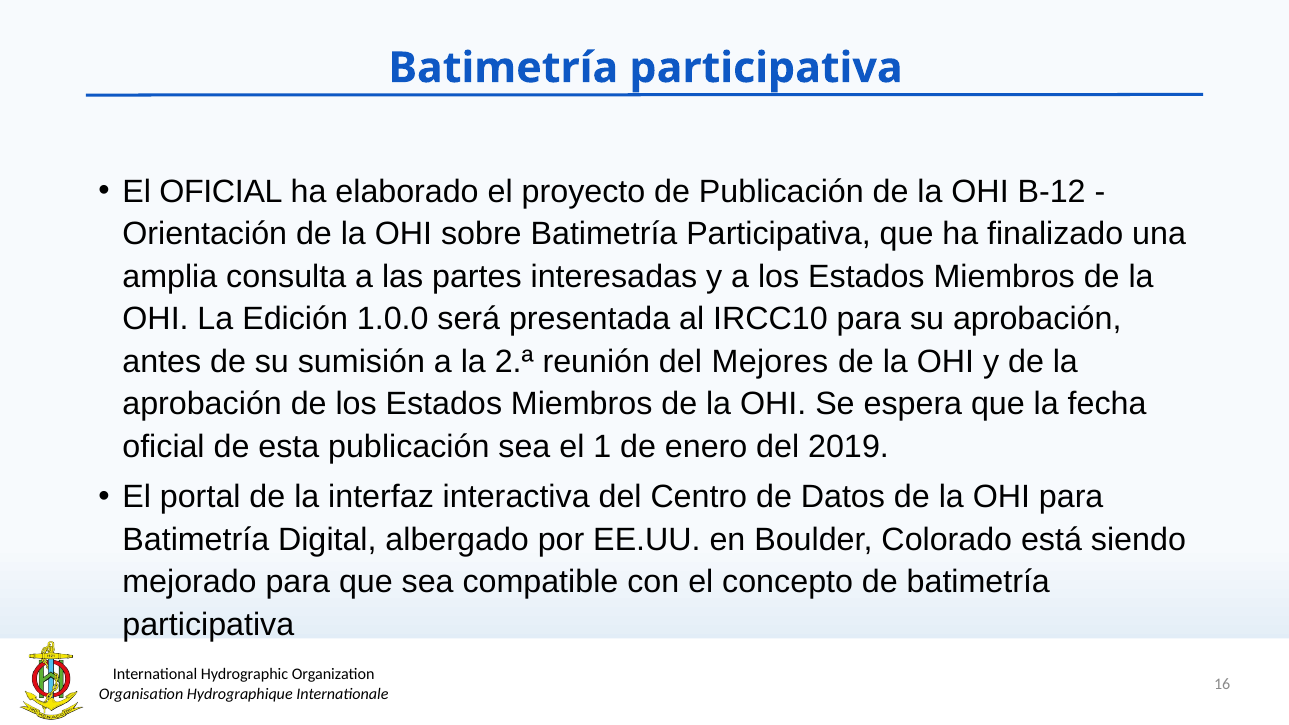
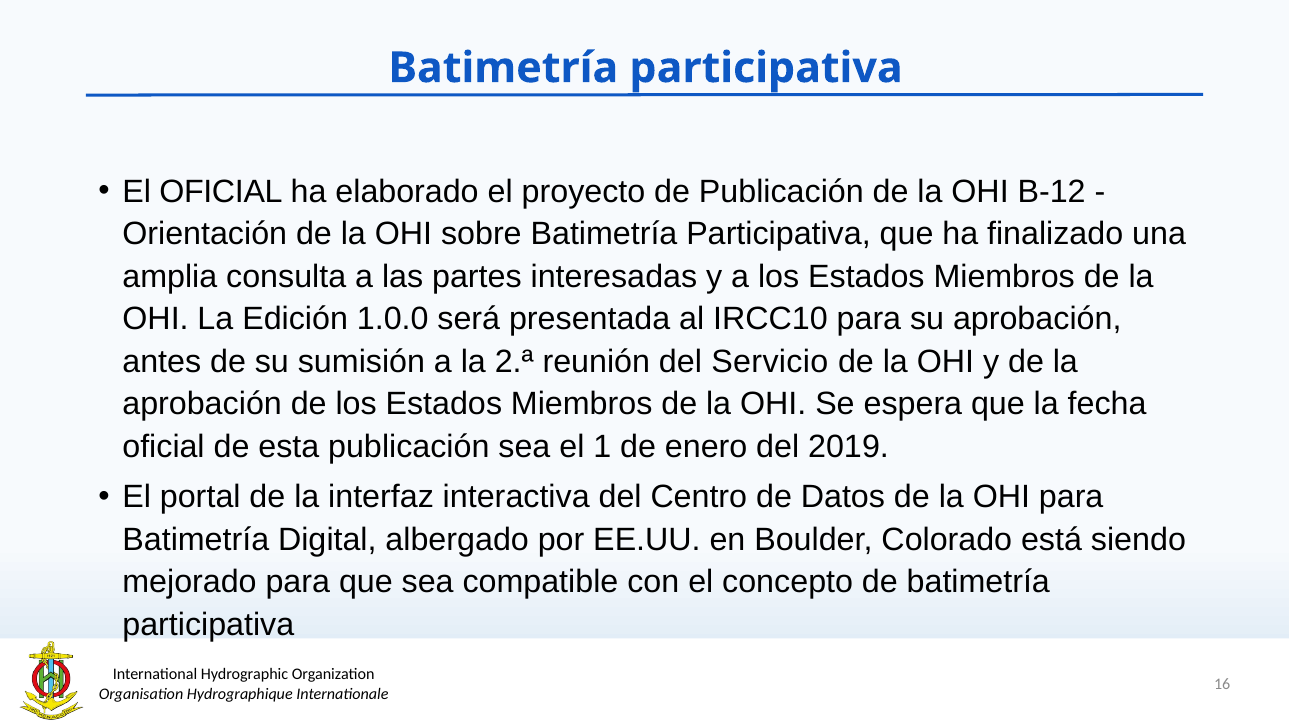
Mejores: Mejores -> Servicio (770, 362)
